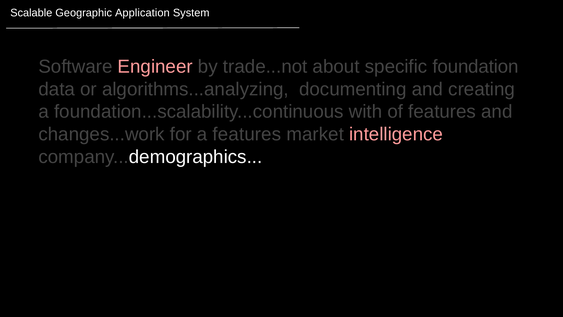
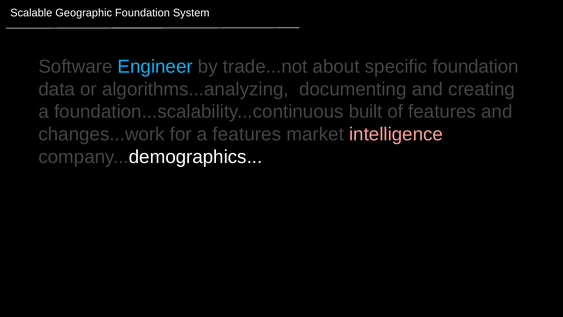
Geographic Application: Application -> Foundation (142, 13)
Engineer colour: pink -> light blue (155, 67)
with: with -> built (366, 112)
